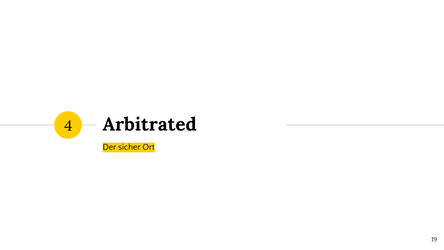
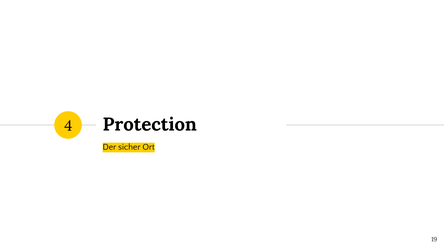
Arbitrated: Arbitrated -> Protection (150, 124)
